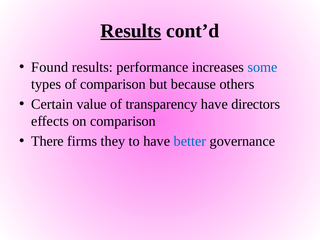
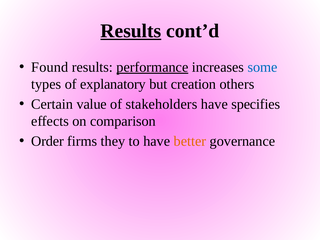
performance underline: none -> present (152, 67)
of comparison: comparison -> explanatory (113, 84)
because: because -> creation (194, 84)
transparency: transparency -> stakeholders (161, 104)
directors: directors -> specifies (256, 104)
There: There -> Order (47, 141)
better colour: blue -> orange (190, 141)
